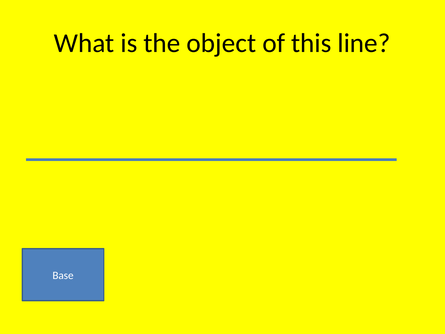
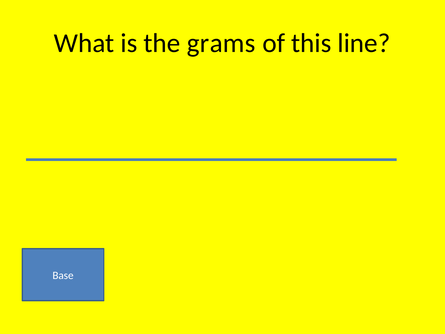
object: object -> grams (221, 43)
